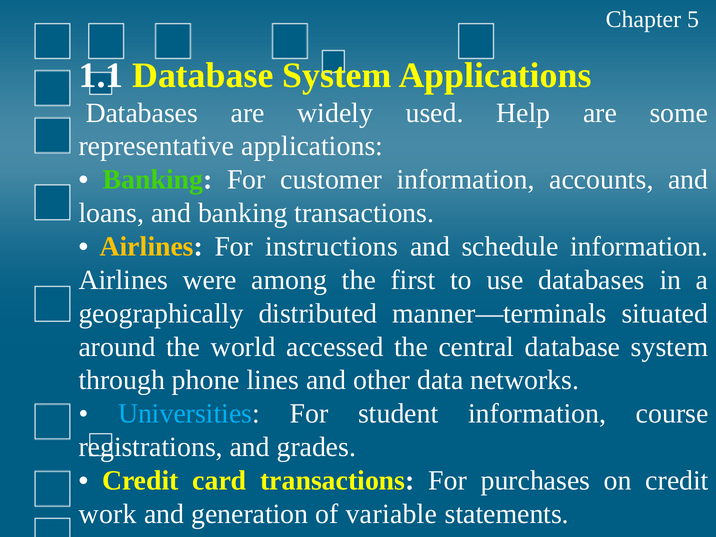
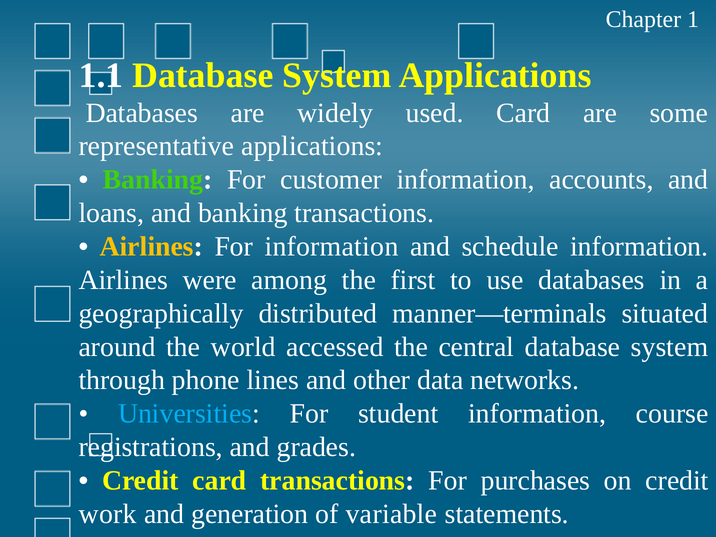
5: 5 -> 1 (693, 19)
used Help: Help -> Card (523, 113)
For instructions: instructions -> information (332, 247)
